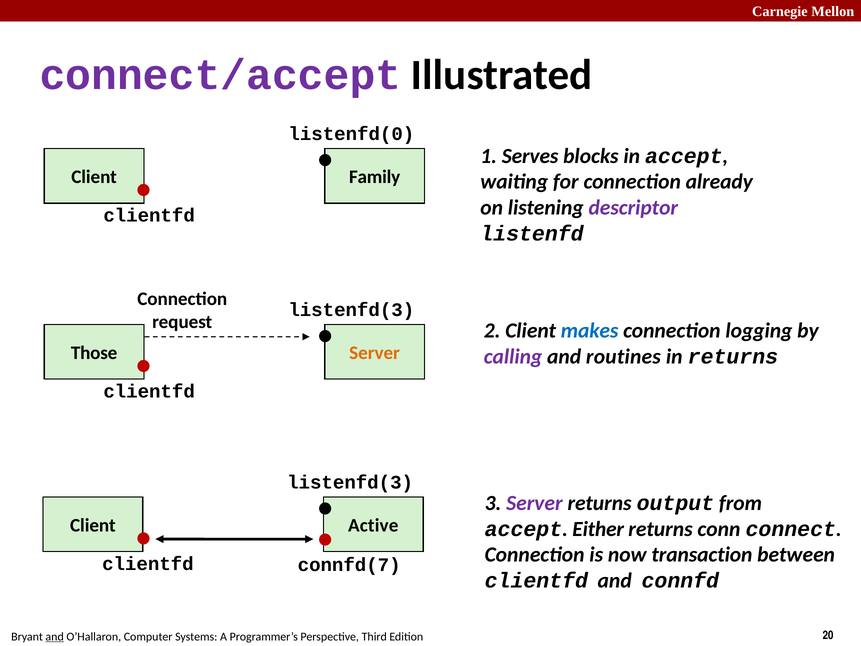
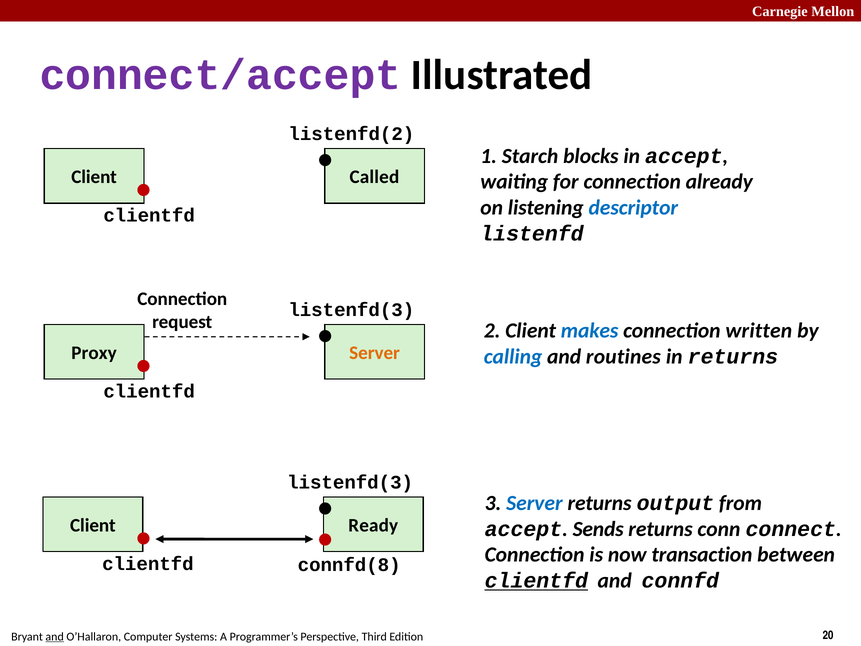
listenfd(0: listenfd(0 -> listenfd(2 (351, 134)
Serves: Serves -> Starch (530, 156)
Family: Family -> Called (374, 177)
descriptor colour: purple -> blue (633, 208)
logging: logging -> written (759, 331)
Those: Those -> Proxy (94, 353)
calling colour: purple -> blue (513, 356)
Server colour: purple -> blue (534, 503)
Active: Active -> Ready (373, 525)
Either: Either -> Sends (598, 529)
connfd(7: connfd(7 -> connfd(8 (349, 565)
clientfd underline: none -> present (536, 580)
